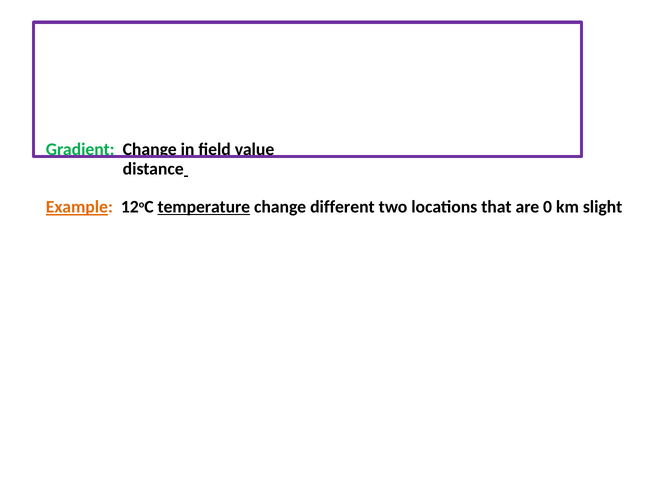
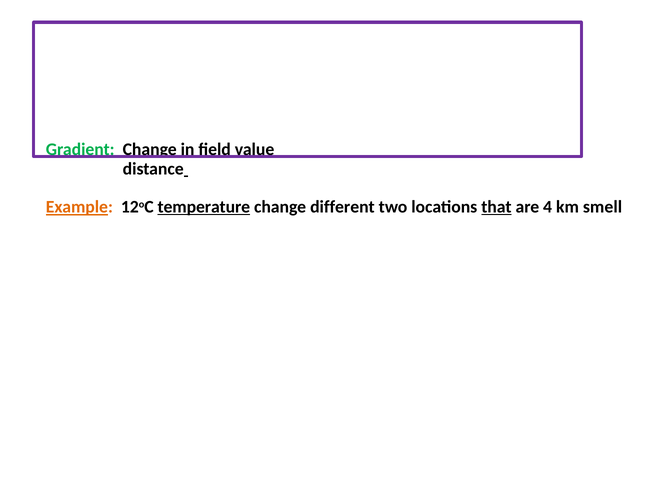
that underline: none -> present (496, 207)
0: 0 -> 4 (548, 207)
slight: slight -> smell (603, 207)
